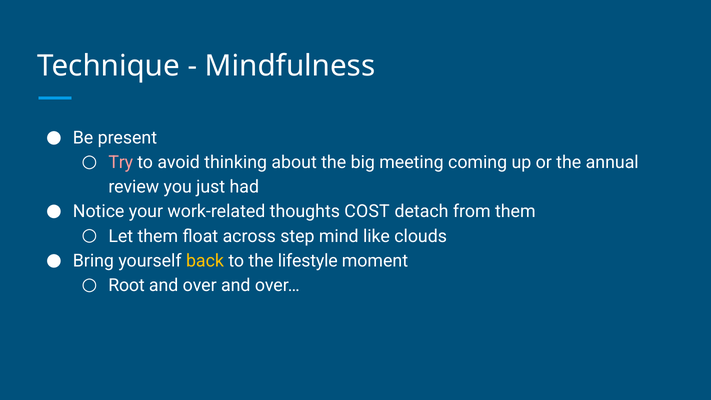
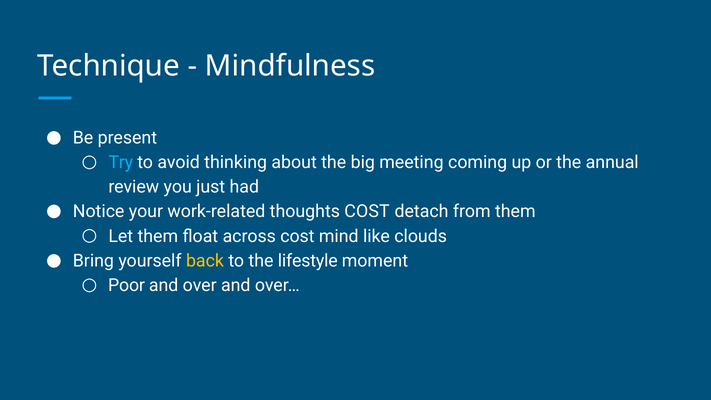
Try colour: pink -> light blue (121, 163)
across step: step -> cost (297, 236)
Root: Root -> Poor (127, 285)
